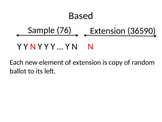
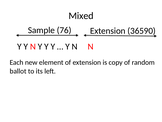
Based: Based -> Mixed (81, 16)
